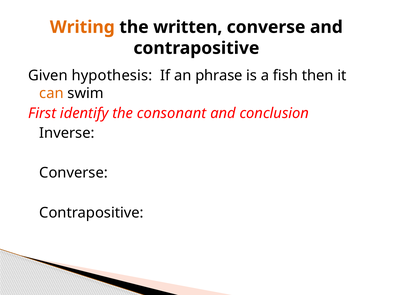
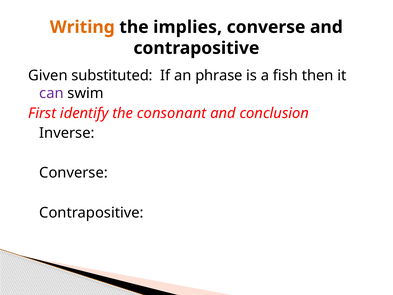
written: written -> implies (188, 27)
hypothesis: hypothesis -> substituted (112, 75)
can colour: orange -> purple (51, 93)
